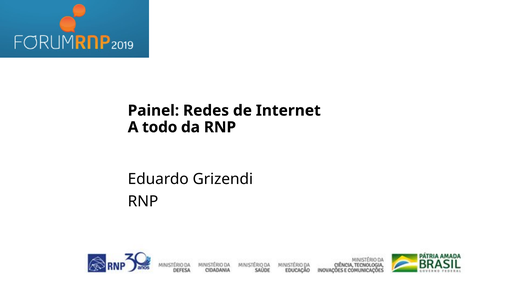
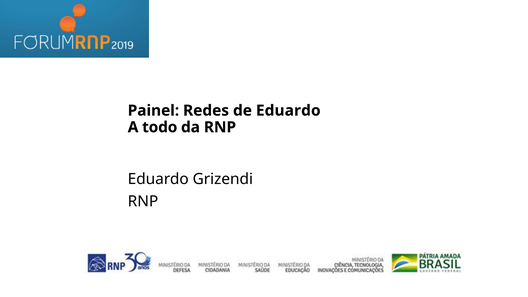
de Internet: Internet -> Eduardo (288, 111)
